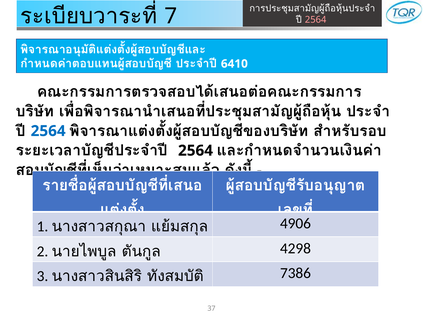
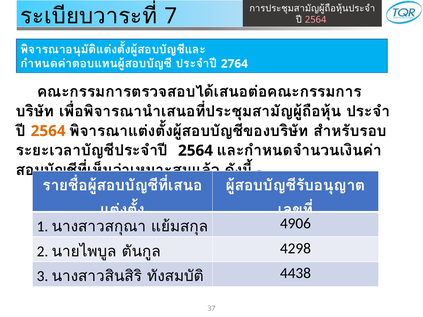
6410: 6410 -> 2764 (234, 64)
2564 colour: blue -> orange (48, 131)
7386: 7386 -> 4438 (295, 273)
